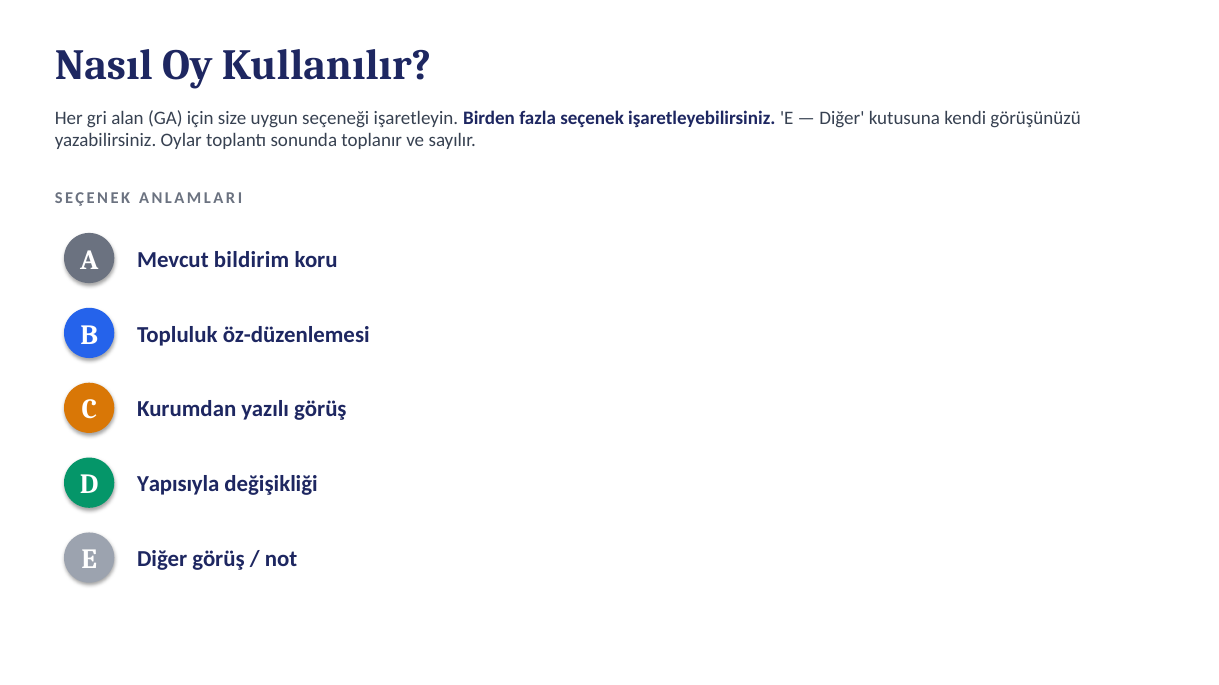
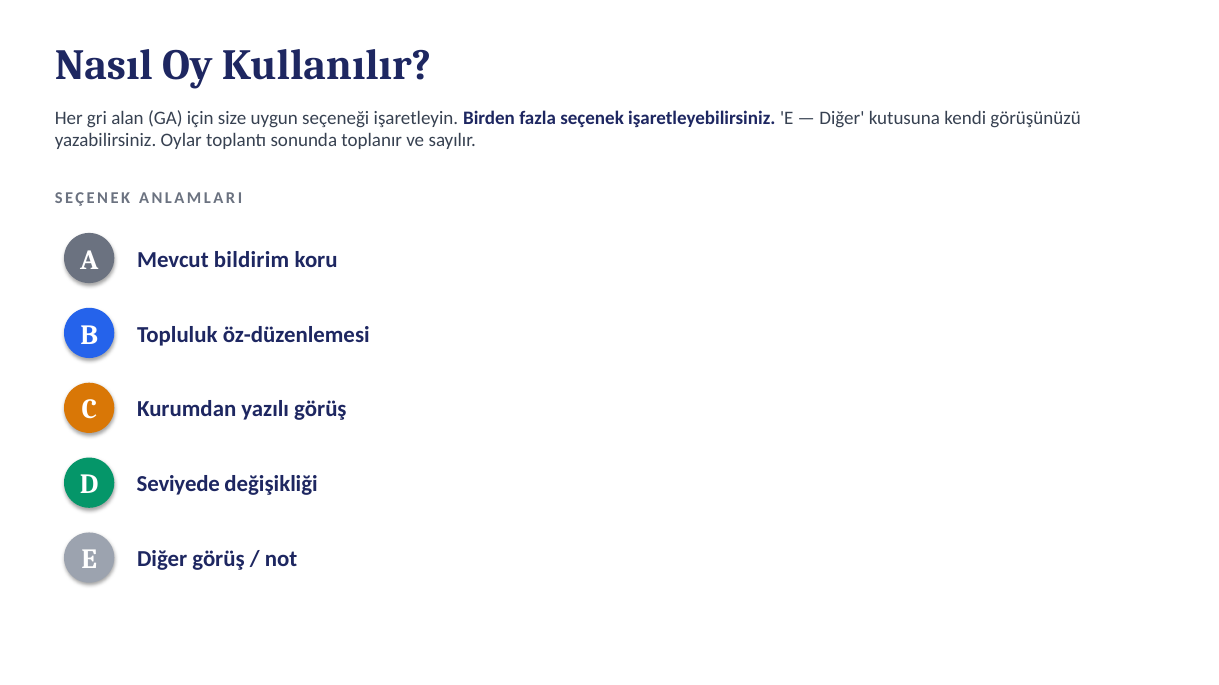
Yapısıyla: Yapısıyla -> Seviyede (178, 485)
